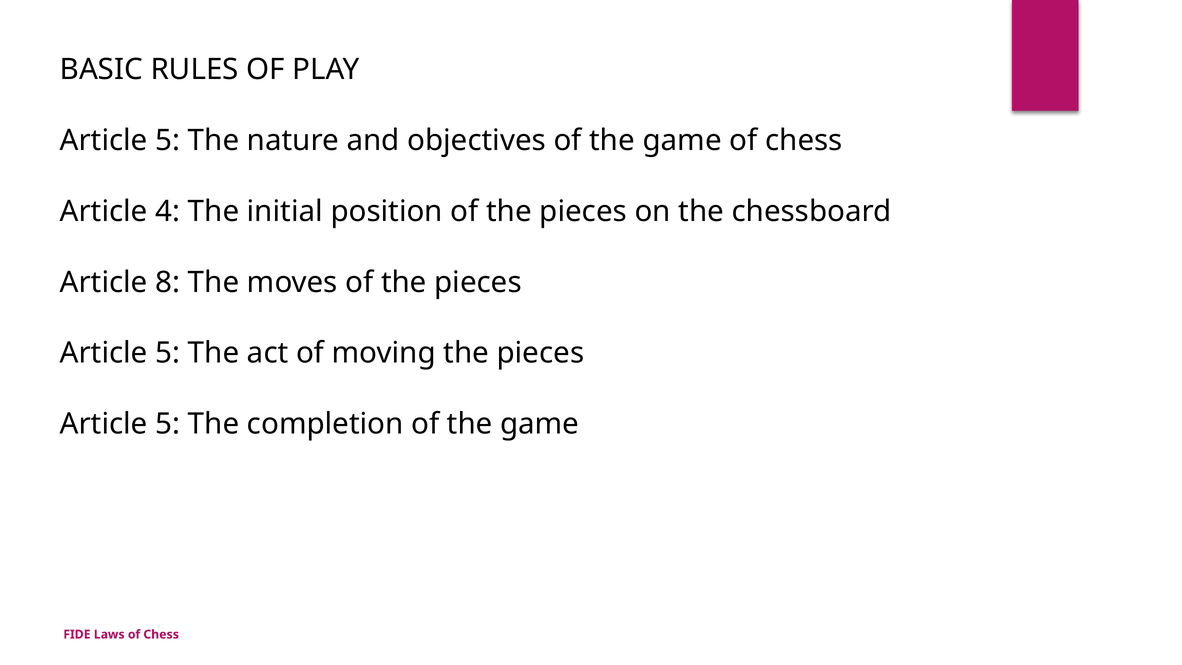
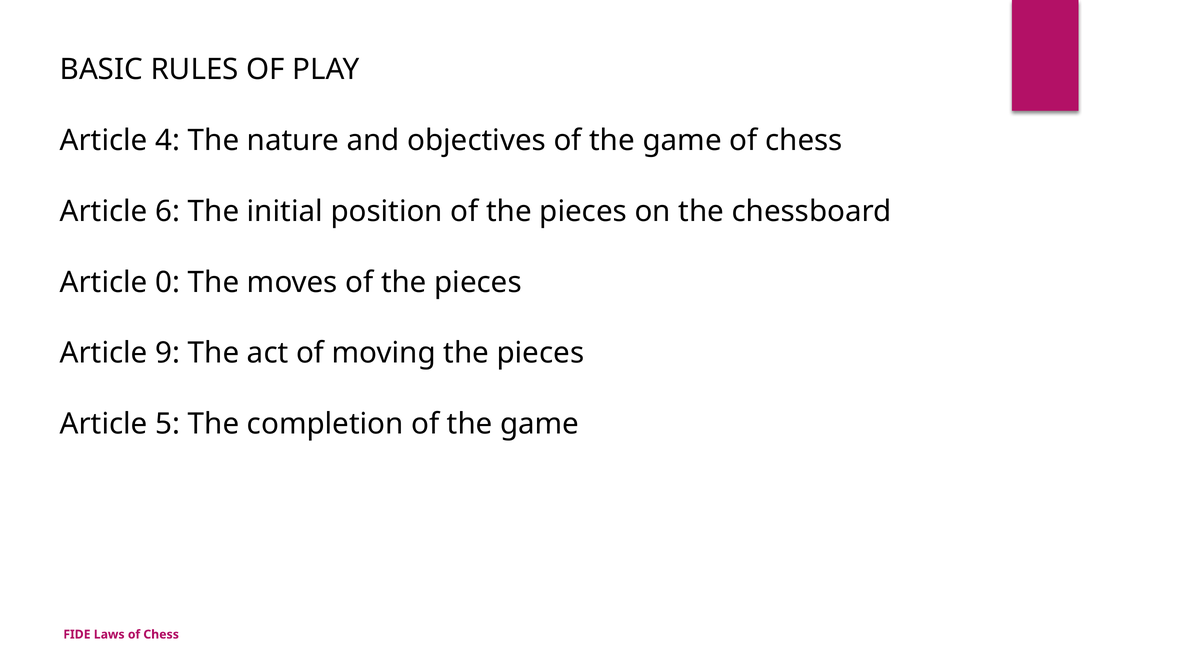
5: 5 -> 4 (168, 140)
4: 4 -> 6 (168, 211)
8: 8 -> 0 (168, 282)
5: 5 -> 9 (168, 353)
